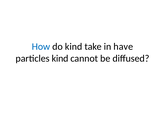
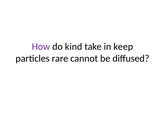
How colour: blue -> purple (41, 46)
have: have -> keep (123, 46)
particles kind: kind -> rare (60, 58)
